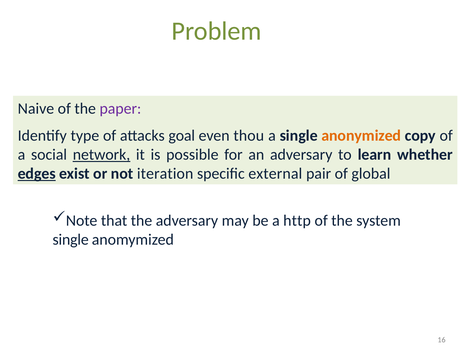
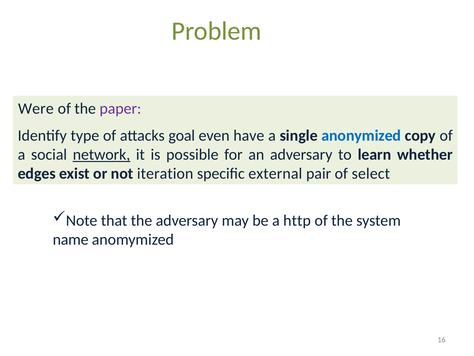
Naive: Naive -> Were (36, 109)
thou: thou -> have (249, 135)
anonymized colour: orange -> blue (361, 135)
edges underline: present -> none (37, 173)
global: global -> select (371, 173)
single: single -> name (71, 239)
